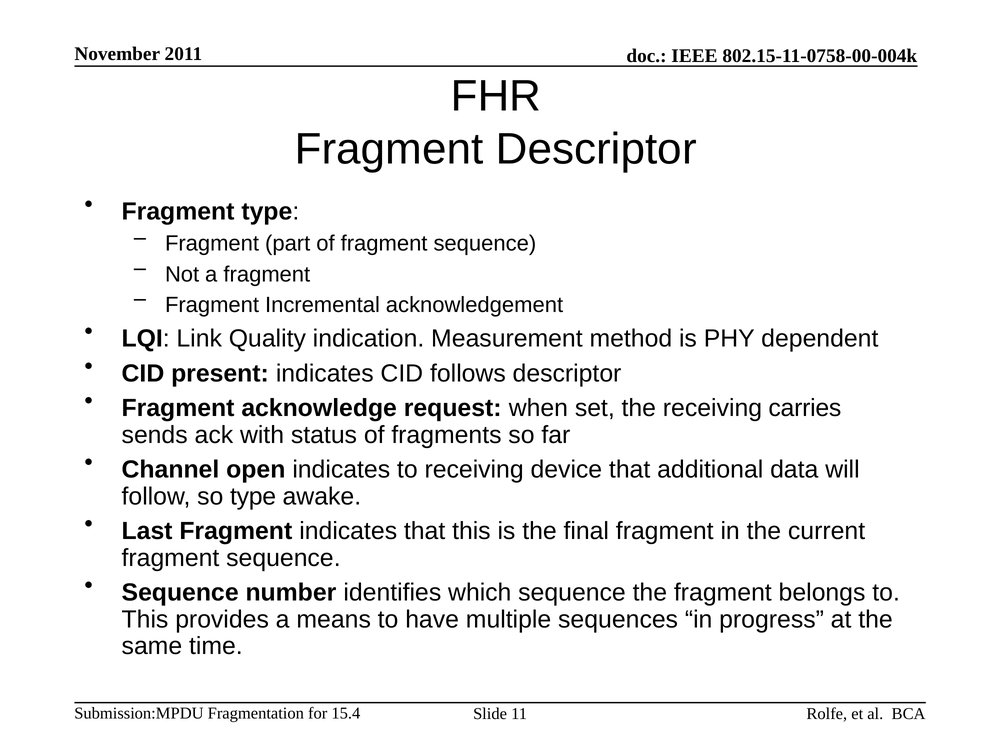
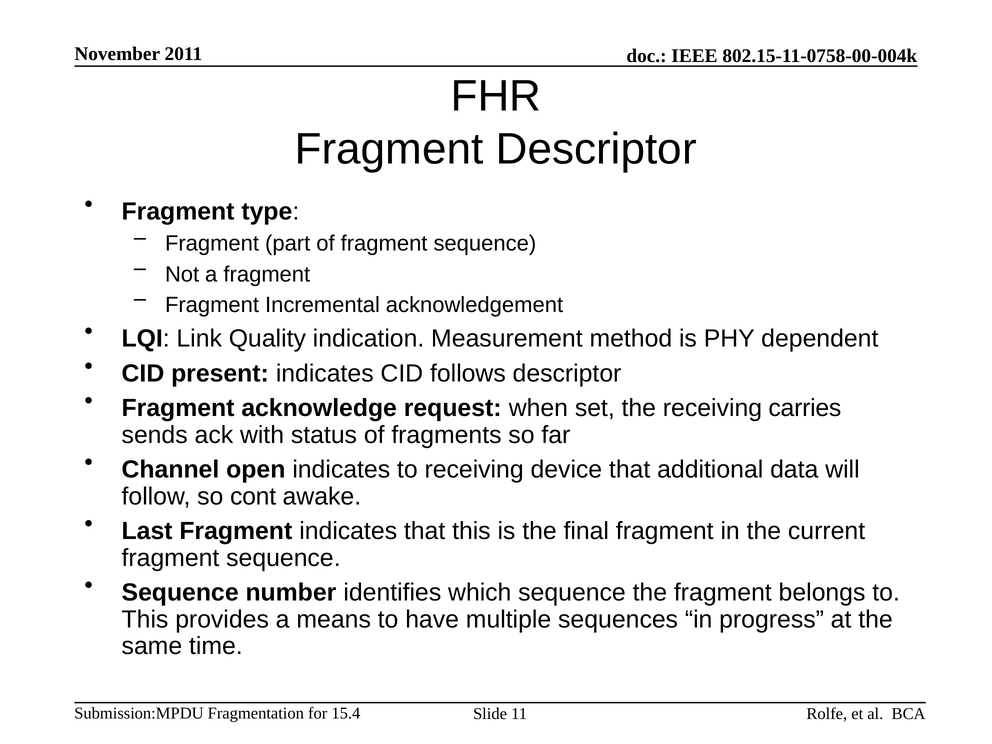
so type: type -> cont (253, 496)
